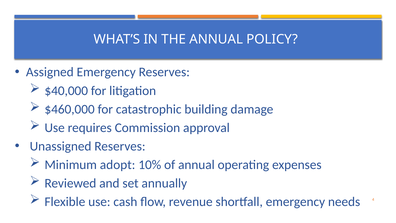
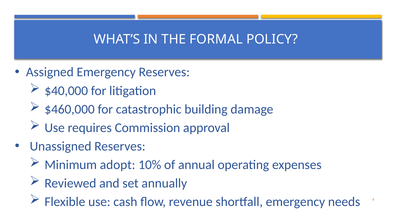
THE ANNUAL: ANNUAL -> FORMAL (216, 39)
